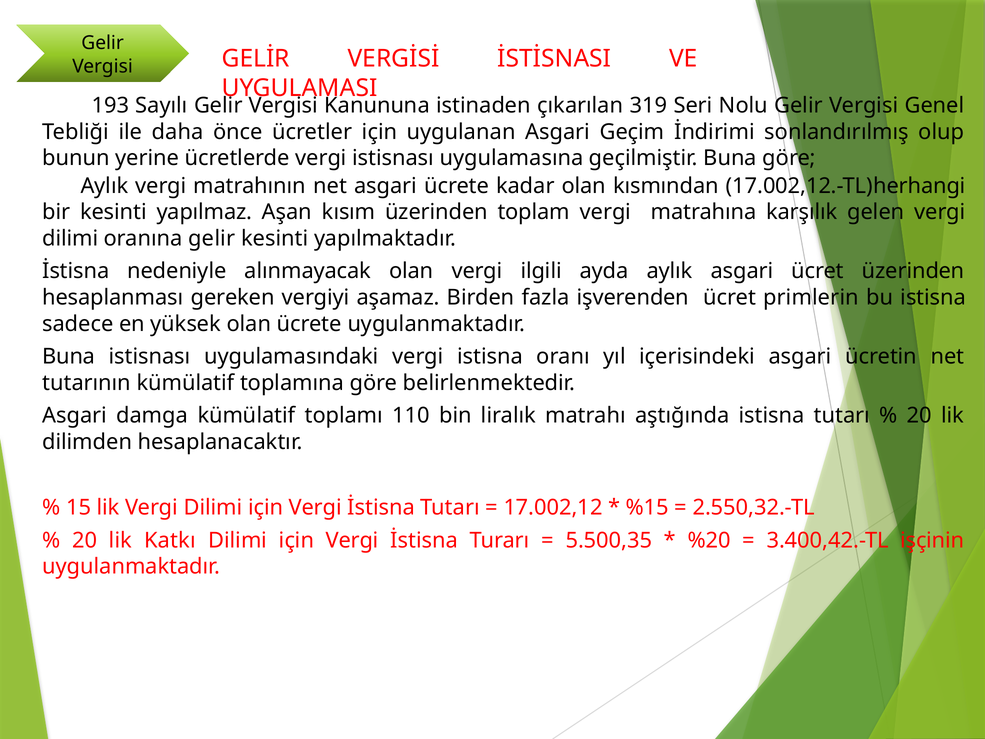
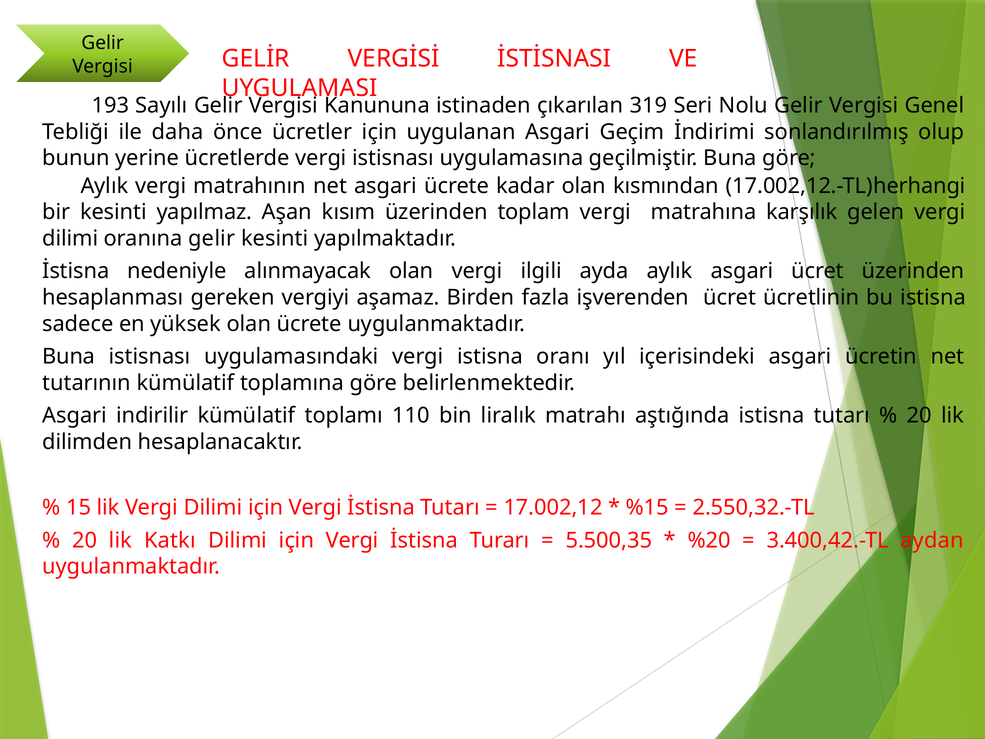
primlerin: primlerin -> ücretlinin (811, 297)
damga: damga -> indirilir (152, 416)
işçinin: işçinin -> aydan (932, 540)
